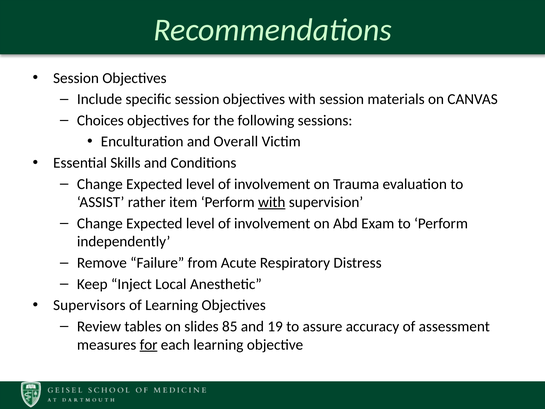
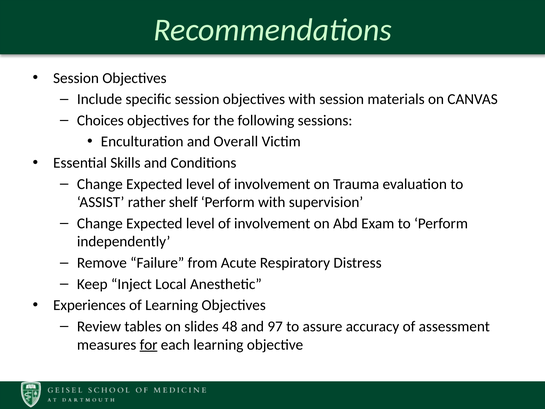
item: item -> shelf (183, 202)
with underline: present -> none (272, 202)
Supervisors: Supervisors -> Experiences (89, 305)
85: 85 -> 48 (230, 326)
19: 19 -> 97 (275, 326)
